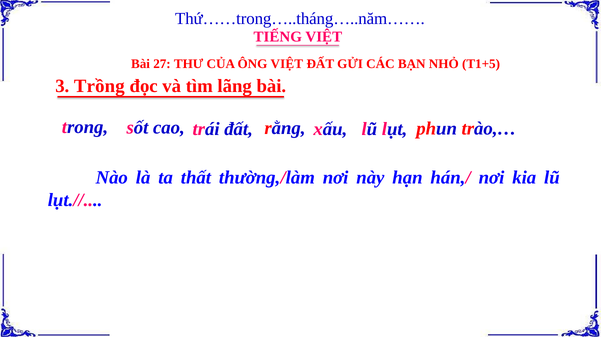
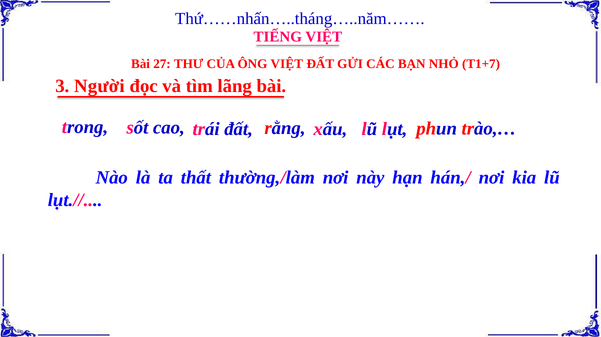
Thứ……trong…..tháng…..năm……: Thứ……trong…..tháng…..năm…… -> Thứ……nhấn…..tháng…..năm…… (300, 18)
T1+5: T1+5 -> T1+7 (481, 64)
Trồng: Trồng -> Người (99, 86)
